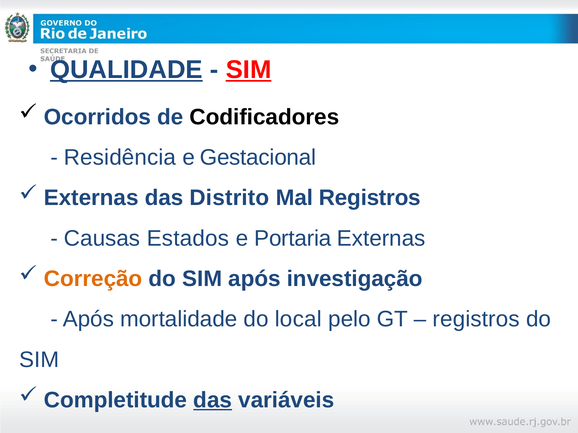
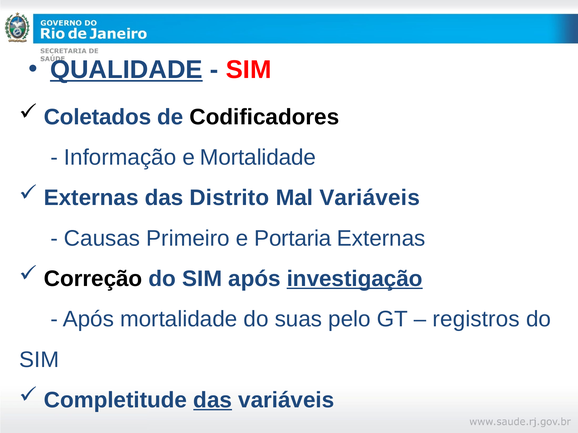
SIM underline: present -> none (249, 70)
Ocorridos: Ocorridos -> Coletados (98, 117)
Residência: Residência -> Informação (120, 158)
e Gestacional: Gestacional -> Mortalidade (258, 158)
Mal Registros: Registros -> Variáveis (370, 198)
Estados: Estados -> Primeiro (188, 239)
Correção colour: orange -> black (93, 279)
investigação underline: none -> present (355, 279)
local: local -> suas (298, 320)
